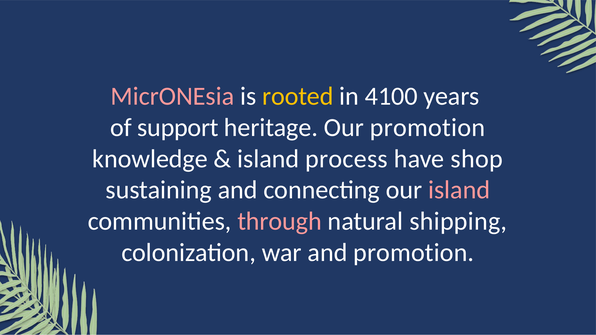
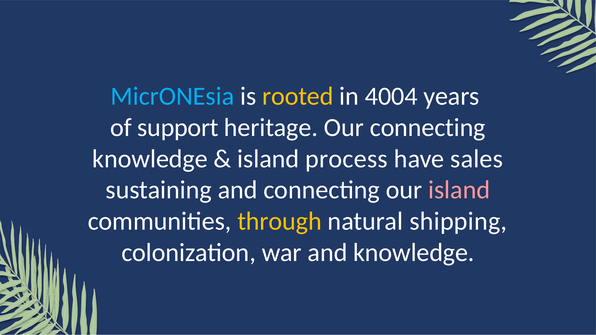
MicrONEsia colour: pink -> light blue (172, 96)
4100: 4100 -> 4004 (391, 96)
Our promotion: promotion -> connecting (428, 128)
shop: shop -> sales (477, 159)
through colour: pink -> yellow (280, 221)
and promotion: promotion -> knowledge (414, 253)
